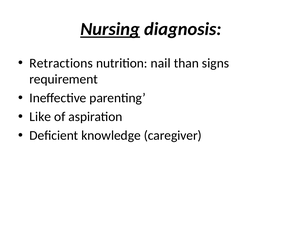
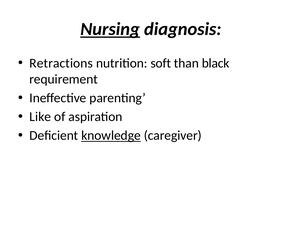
nail: nail -> soft (161, 63)
signs: signs -> black (216, 63)
knowledge underline: none -> present (111, 136)
